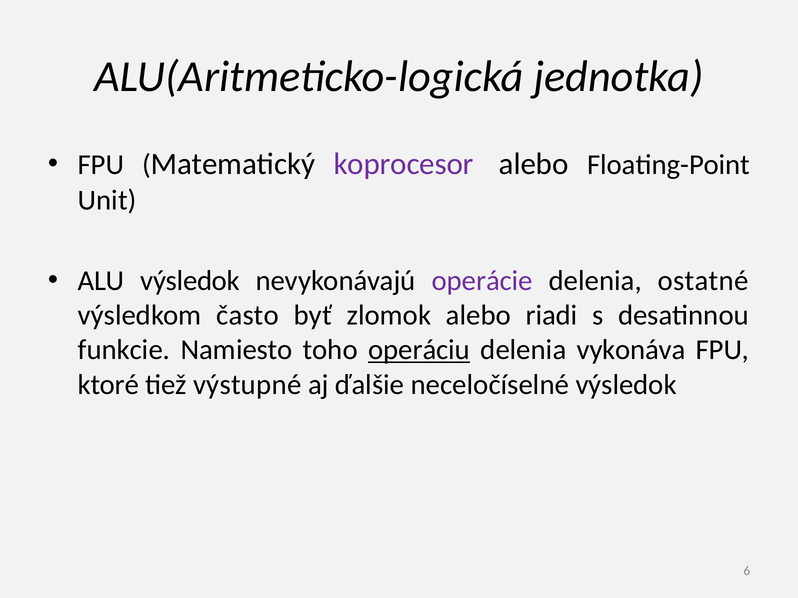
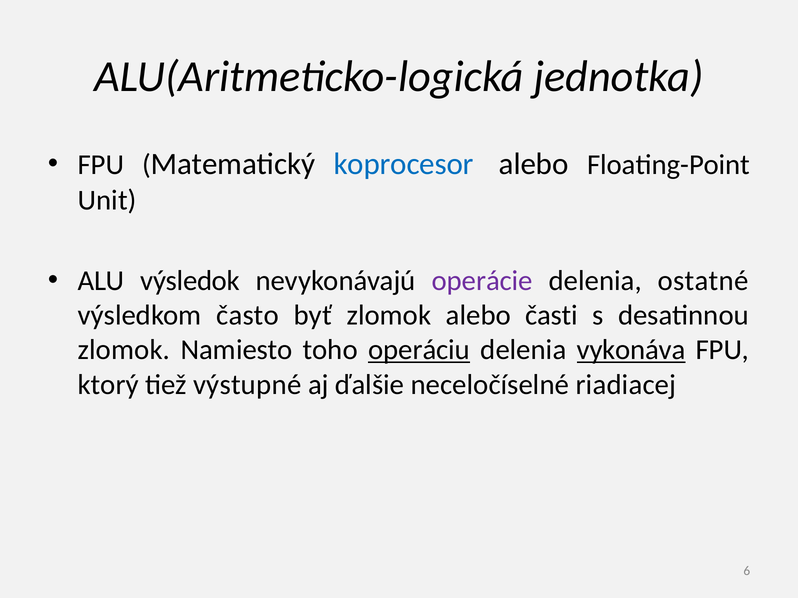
koprocesor colour: purple -> blue (404, 164)
riadi: riadi -> časti (552, 316)
funkcie: funkcie -> zlomok (124, 350)
vykonáva underline: none -> present (631, 350)
ktoré: ktoré -> ktorý (108, 385)
neceločíselné výsledok: výsledok -> riadiacej (626, 385)
